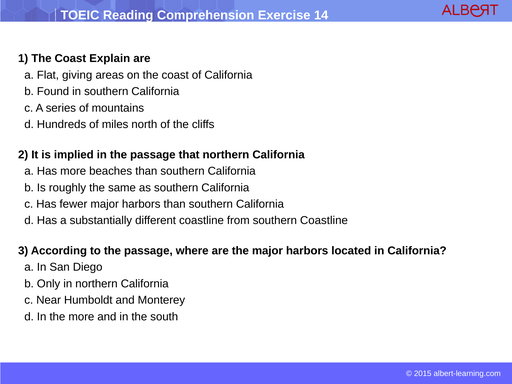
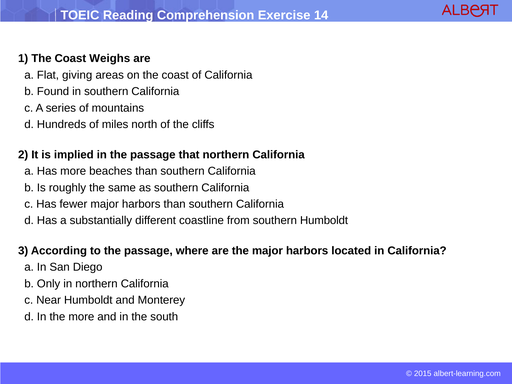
Explain: Explain -> Weighs (110, 59)
southern Coastline: Coastline -> Humboldt (324, 221)
